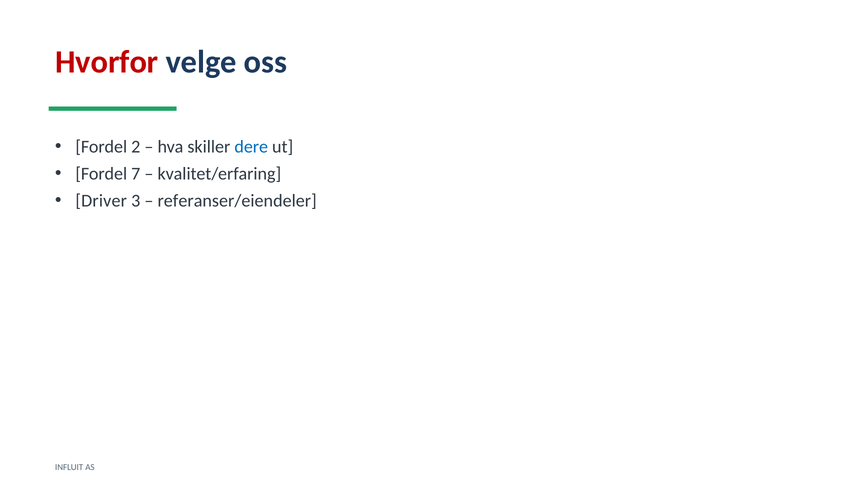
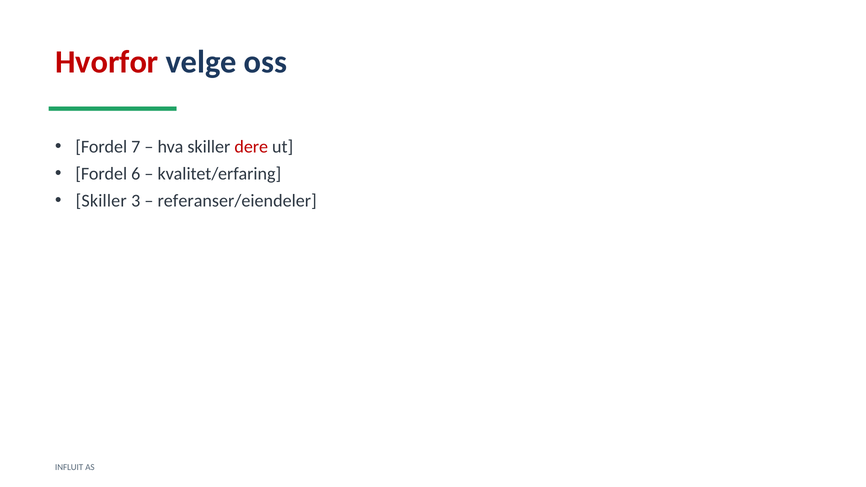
2: 2 -> 7 (136, 147)
dere colour: blue -> red (251, 147)
7: 7 -> 6 (136, 174)
Driver: Driver -> Skiller (101, 201)
